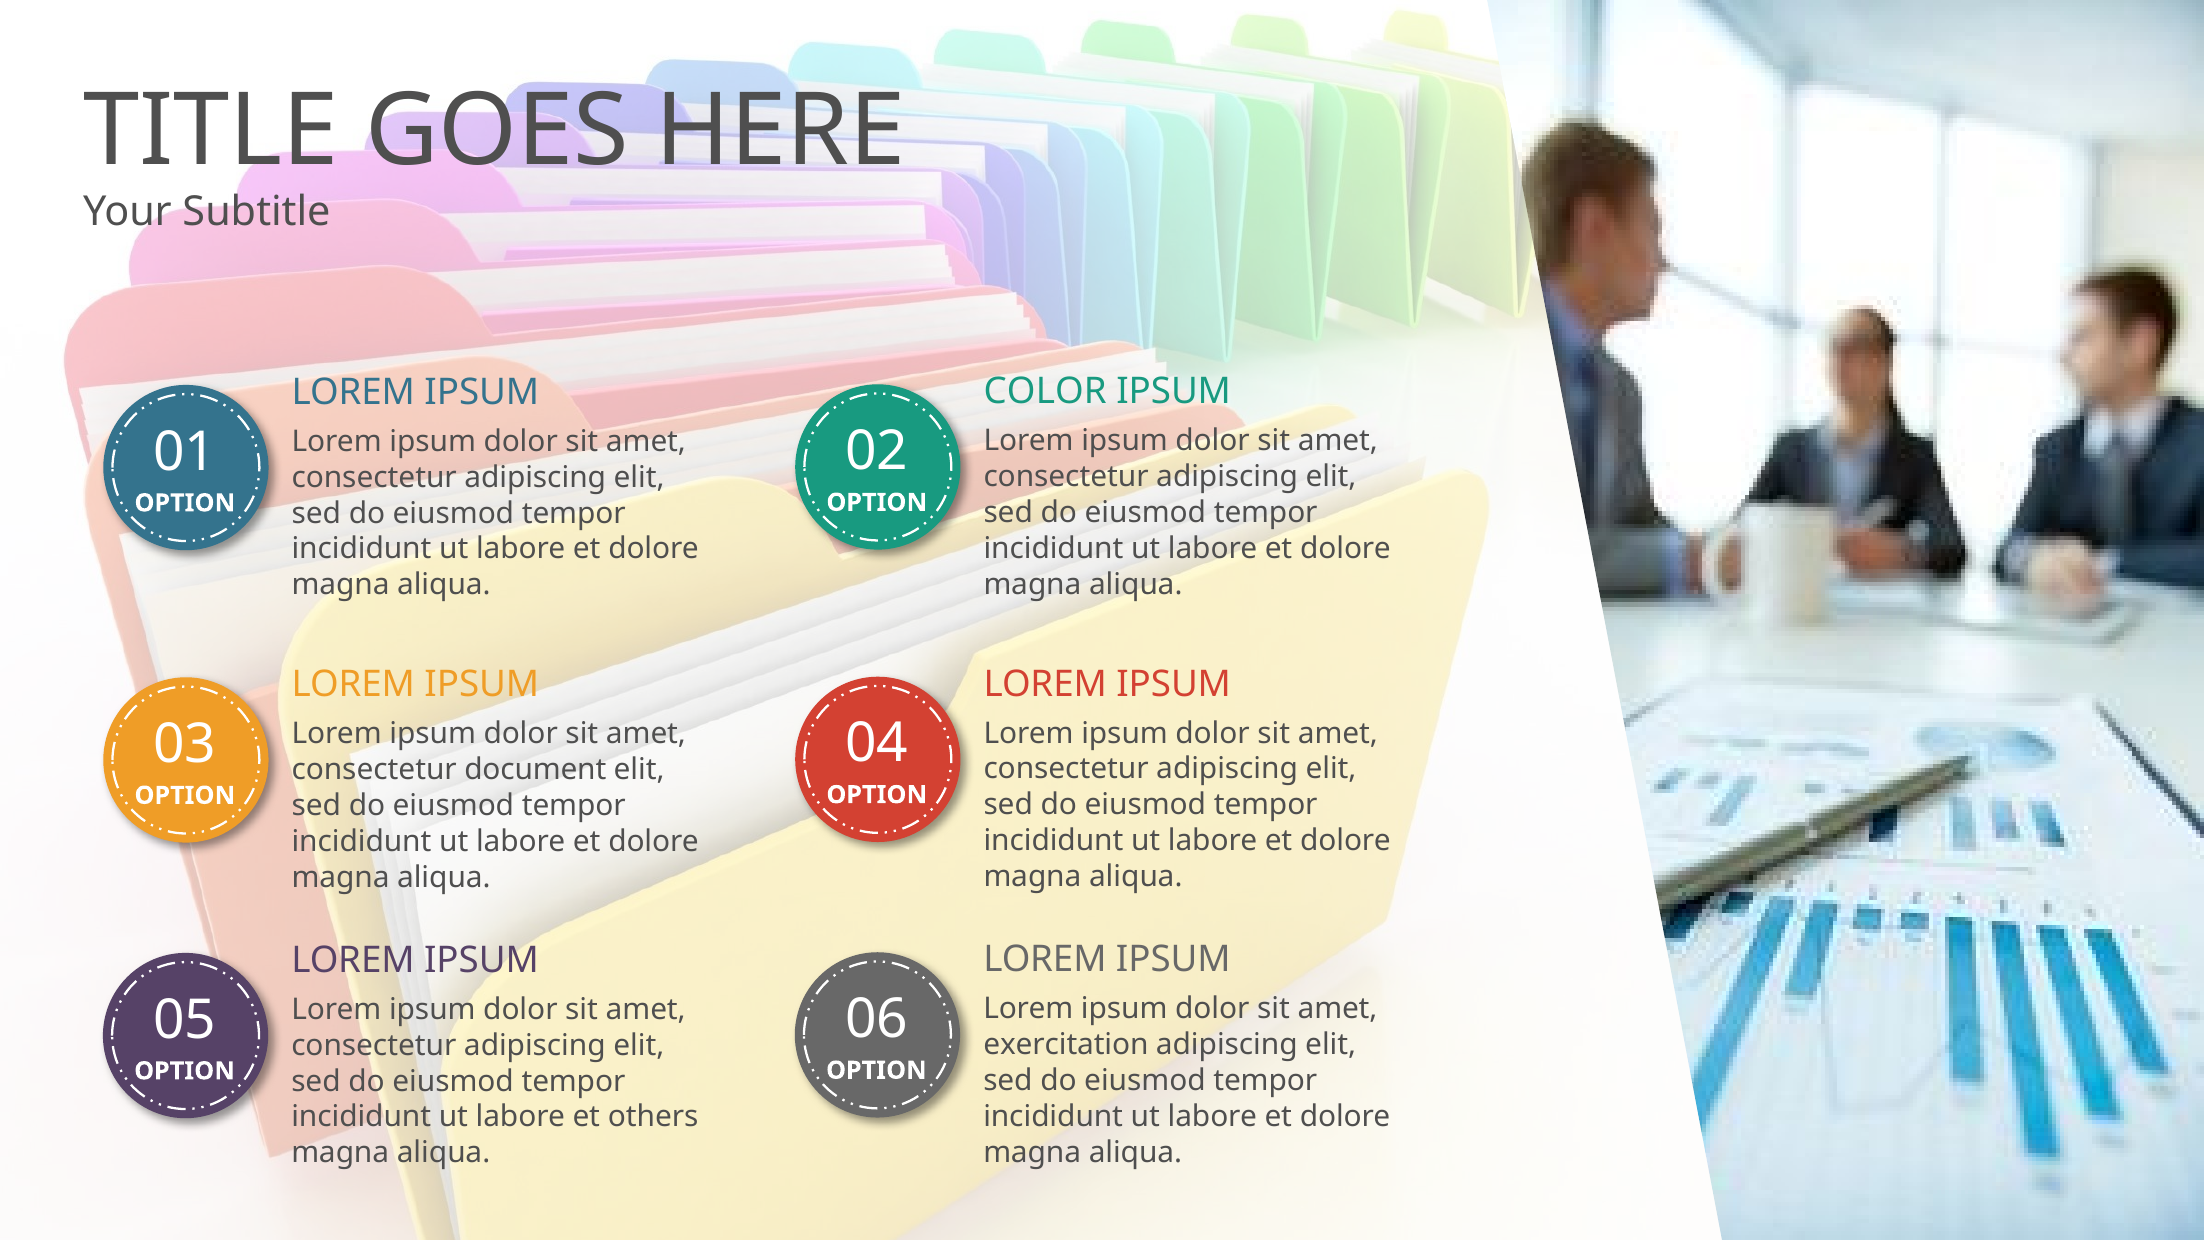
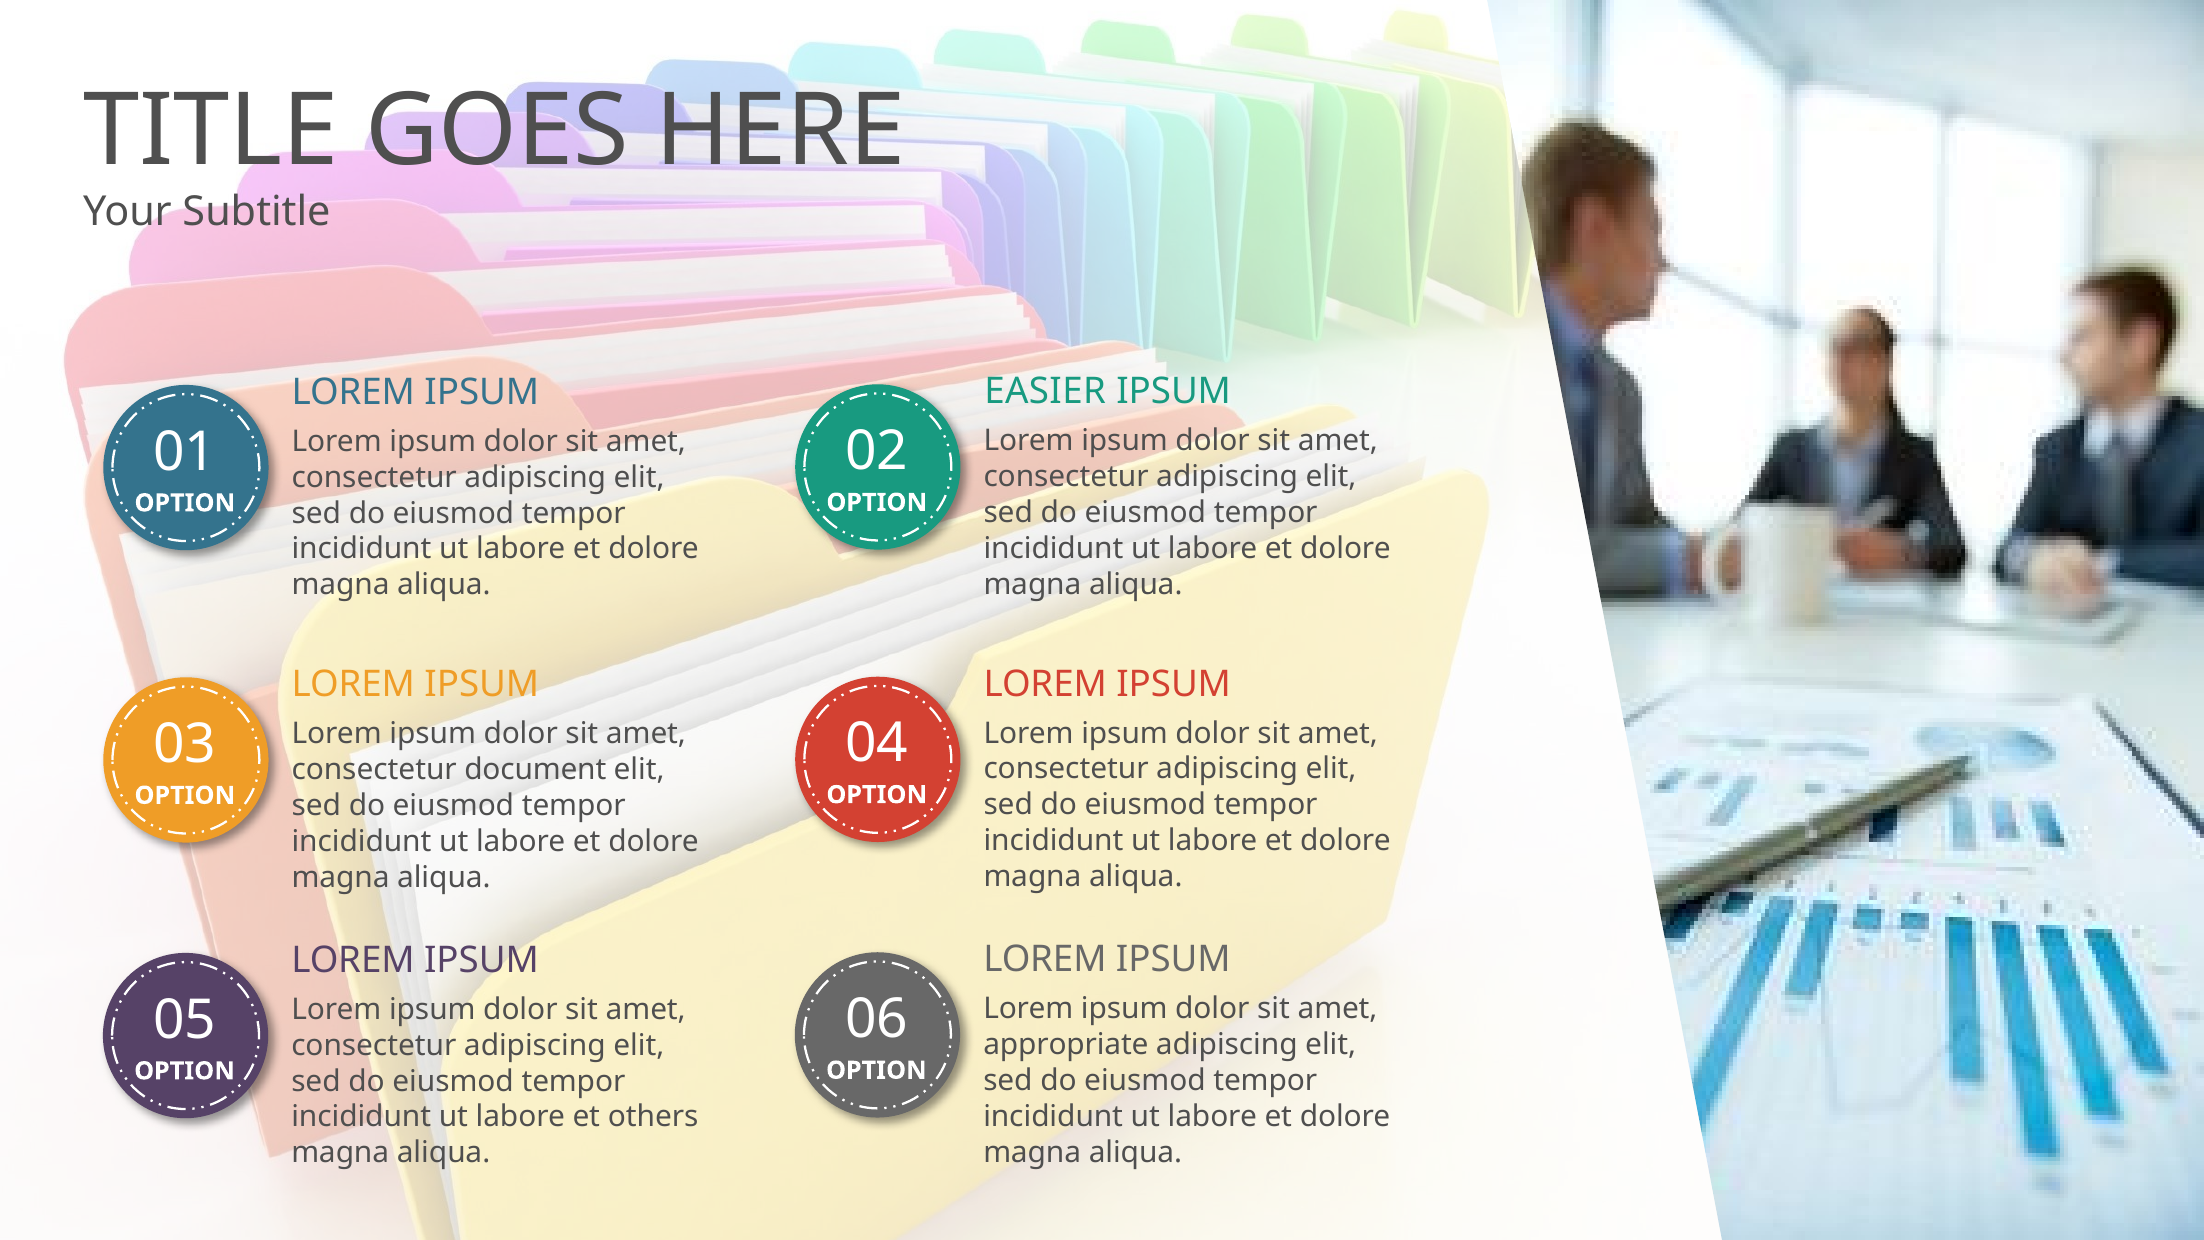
COLOR: COLOR -> EASIER (1045, 392)
exercitation: exercitation -> appropriate (1066, 1044)
